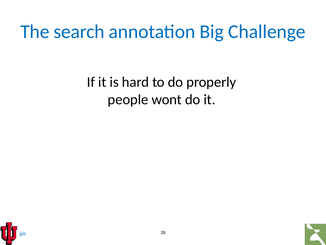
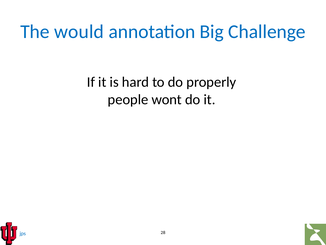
search: search -> would (79, 32)
